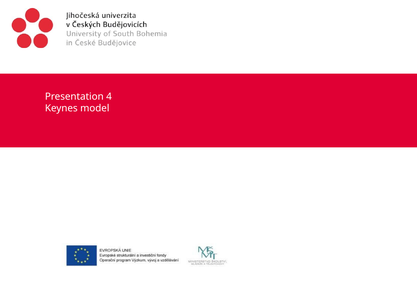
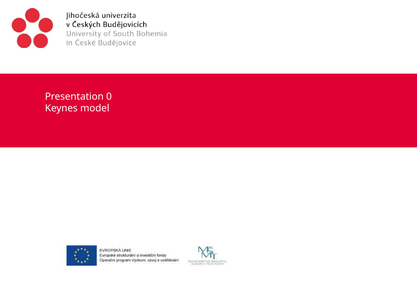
4: 4 -> 0 (109, 96)
